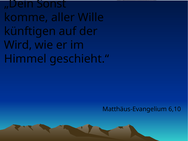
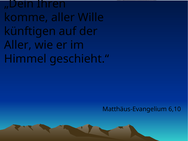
Sonst: Sonst -> Ihren (51, 4)
Wird: Wird -> Aller (18, 45)
